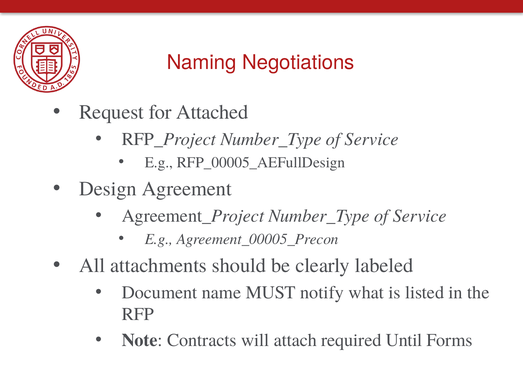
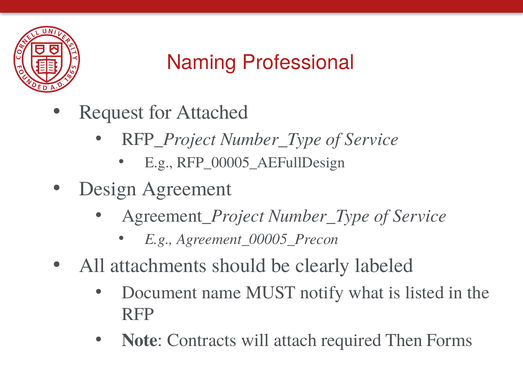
Negotiations: Negotiations -> Professional (298, 62)
Until: Until -> Then (404, 340)
